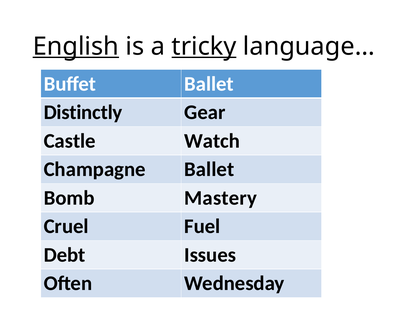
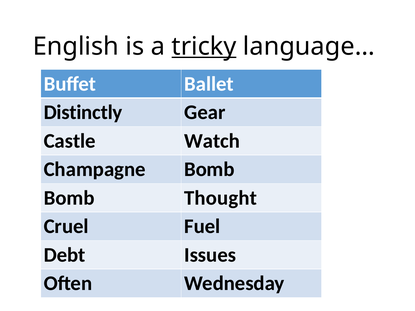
English underline: present -> none (76, 46)
Champagne Ballet: Ballet -> Bomb (209, 170)
Mastery: Mastery -> Thought (221, 198)
